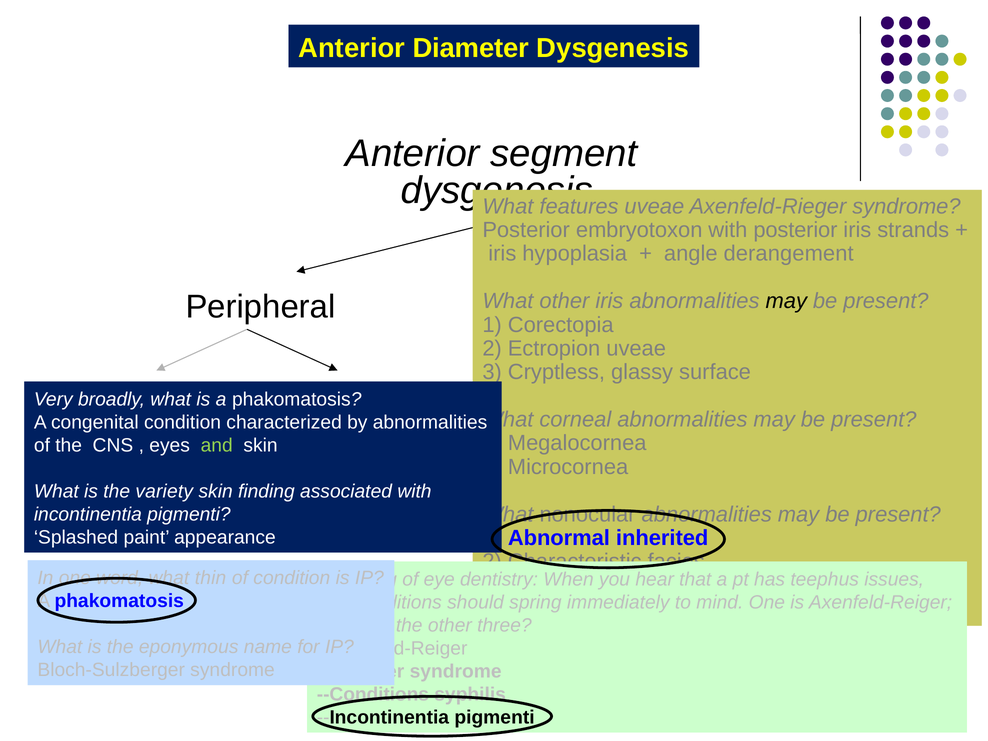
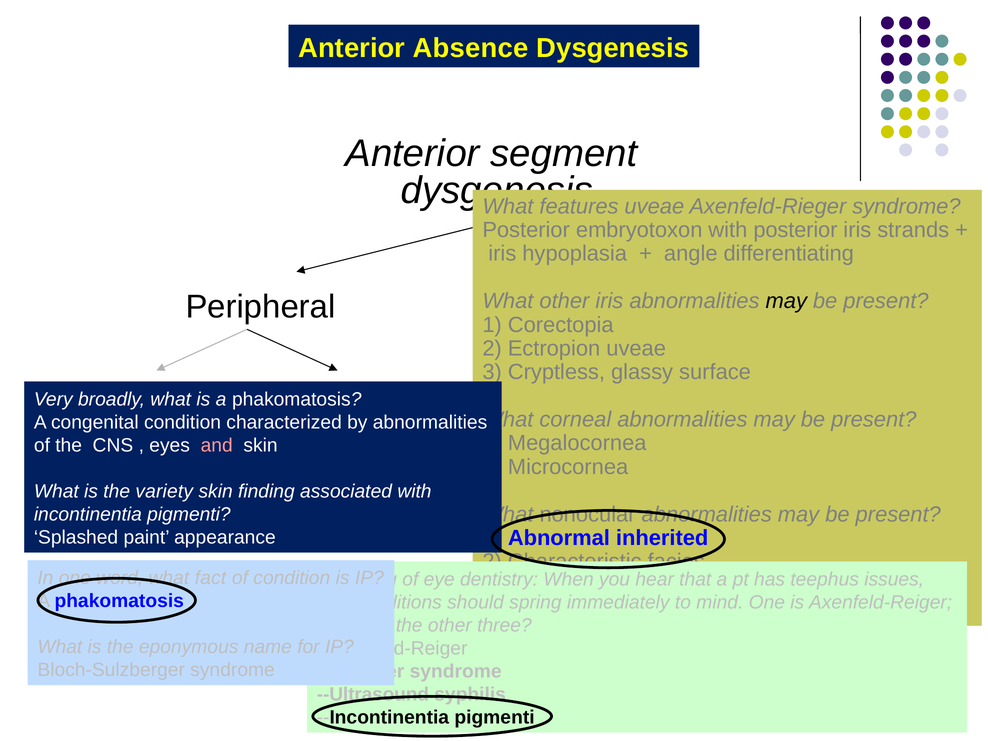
Diameter: Diameter -> Absence (471, 48)
derangement: derangement -> differentiating (789, 254)
and colour: light green -> pink (217, 445)
thin: thin -> fact (211, 578)
--Conditions: --Conditions -> --Ultrasound (373, 695)
